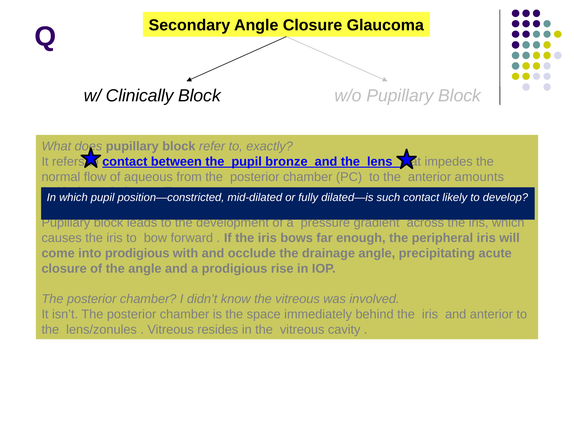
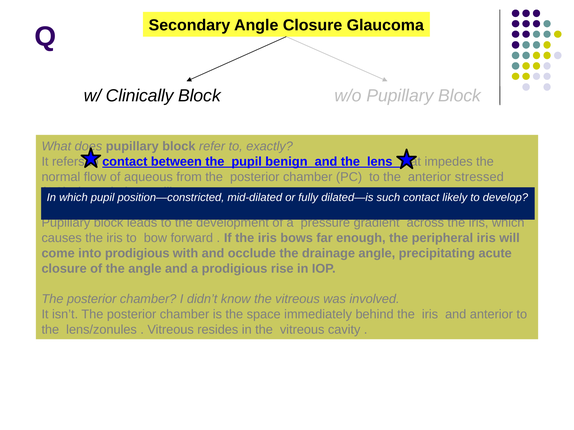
bronze: bronze -> benign (286, 162)
amounts: amounts -> stressed (479, 177)
